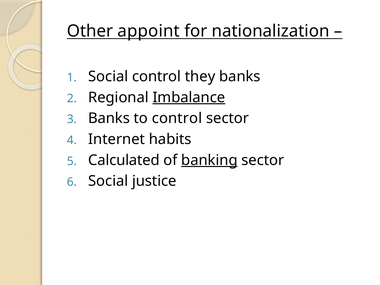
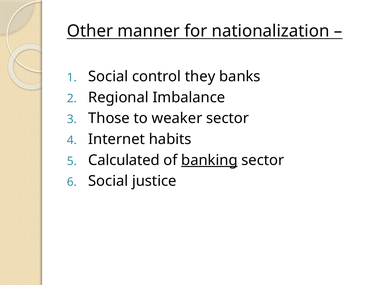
appoint: appoint -> manner (149, 31)
Imbalance underline: present -> none (189, 97)
Banks: Banks -> Those (109, 118)
to control: control -> weaker (177, 118)
